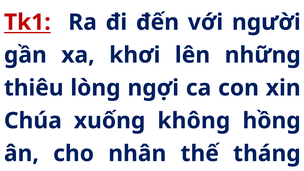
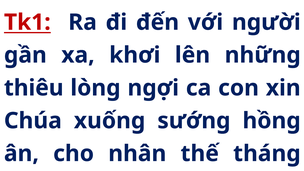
không: không -> sướng (194, 121)
